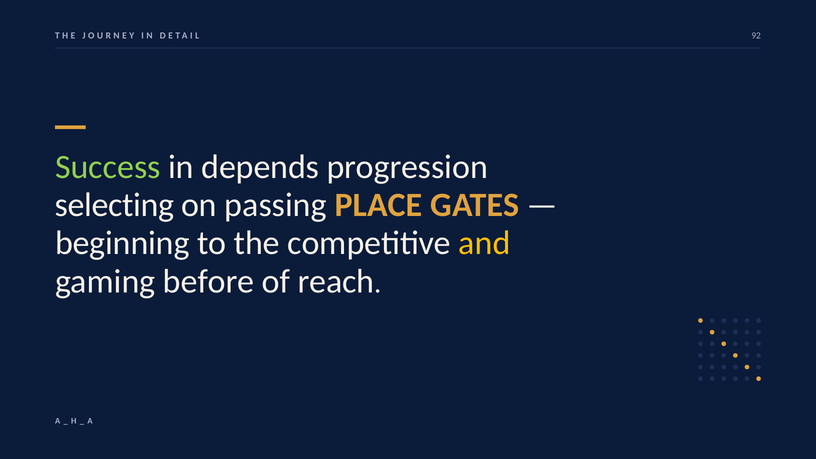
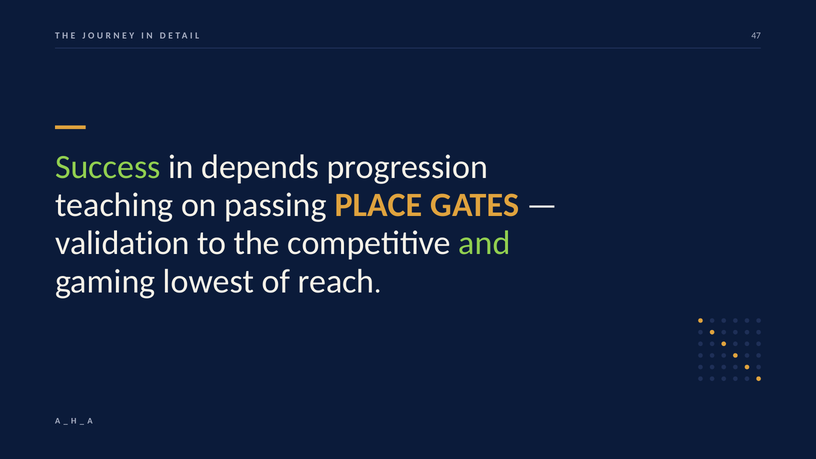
92: 92 -> 47 (756, 36)
selecting: selecting -> teaching (114, 205)
beginning: beginning -> validation (122, 243)
and colour: yellow -> light green (484, 243)
before: before -> lowest (209, 281)
